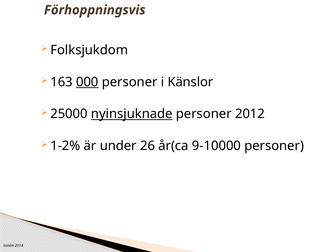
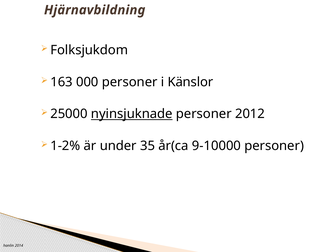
Förhoppningsvis: Förhoppningsvis -> Hjärnavbildning (95, 10)
000 underline: present -> none (87, 82)
26: 26 -> 35 (148, 146)
